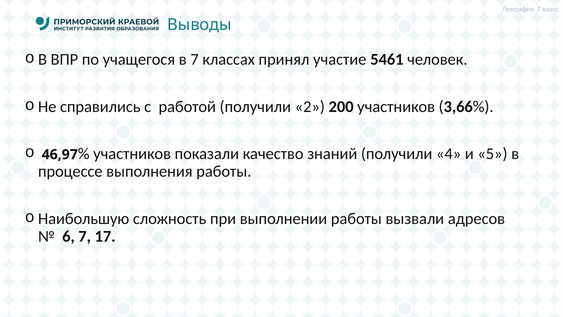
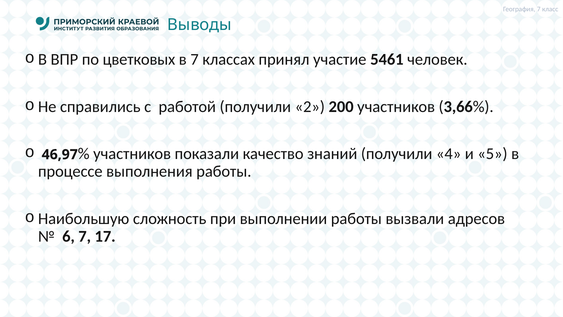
учащегося: учащегося -> цветковых (139, 59)
